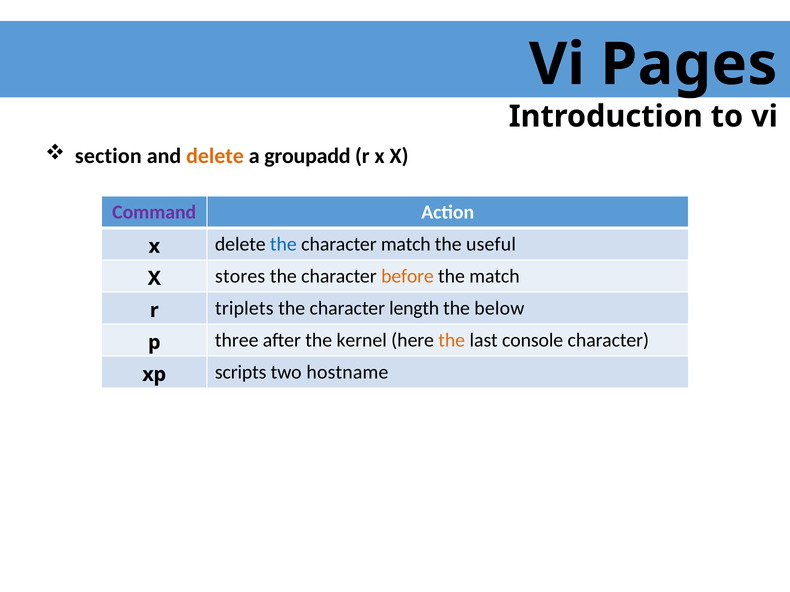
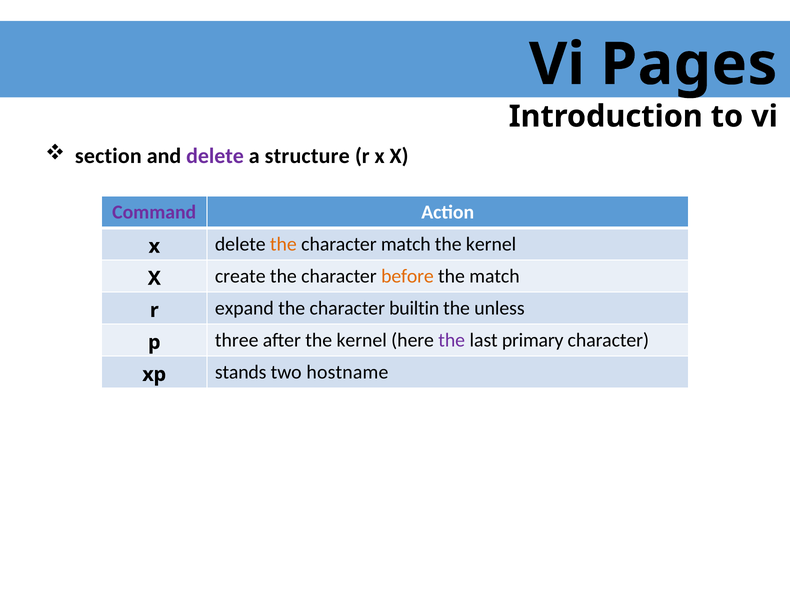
delete colour: orange -> purple (215, 156)
groupadd: groupadd -> structure (307, 156)
the colour: blue -> orange (283, 244)
useful: useful -> kernel (491, 244)
stores: stores -> create (240, 276)
triplets: triplets -> expand (244, 308)
length: length -> builtin (414, 308)
below: below -> unless (499, 308)
the colour: orange -> purple (452, 340)
console: console -> primary (533, 340)
scripts: scripts -> stands (241, 372)
